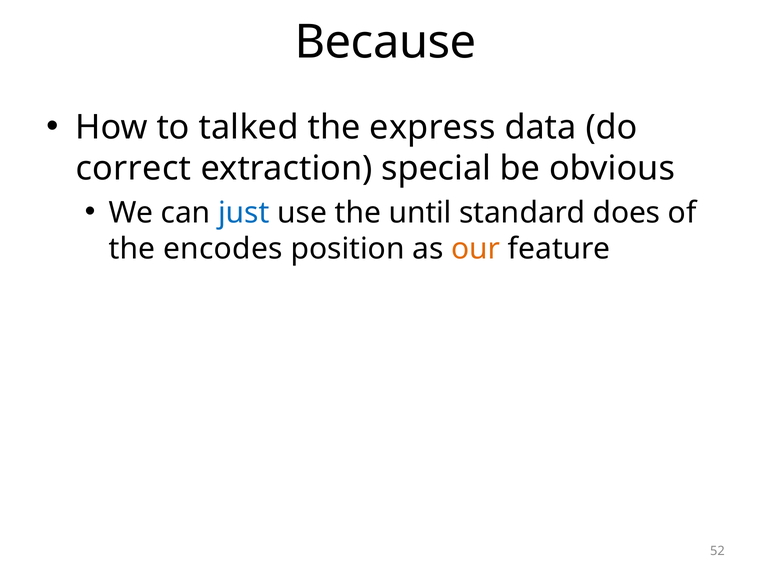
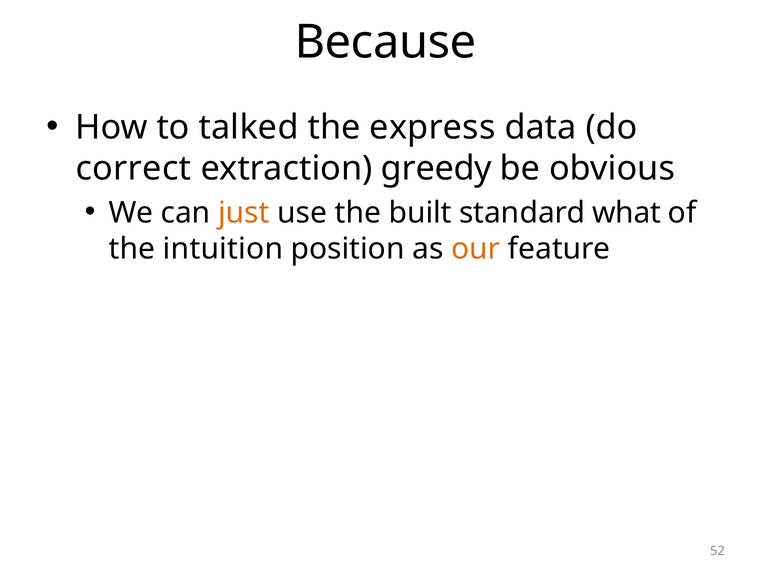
special: special -> greedy (436, 169)
just colour: blue -> orange (244, 213)
until: until -> built (420, 213)
does: does -> what (627, 213)
encodes: encodes -> intuition (223, 249)
